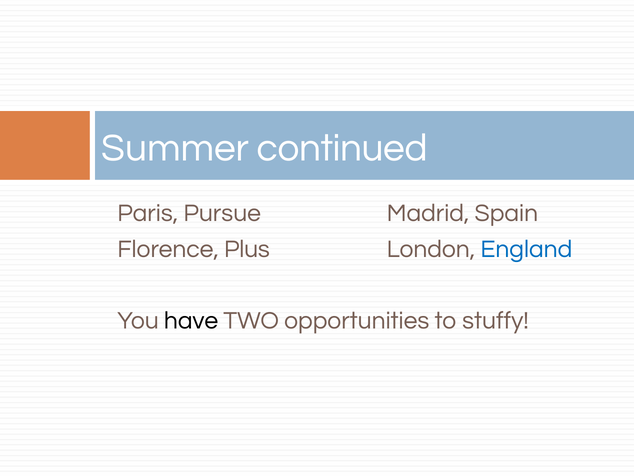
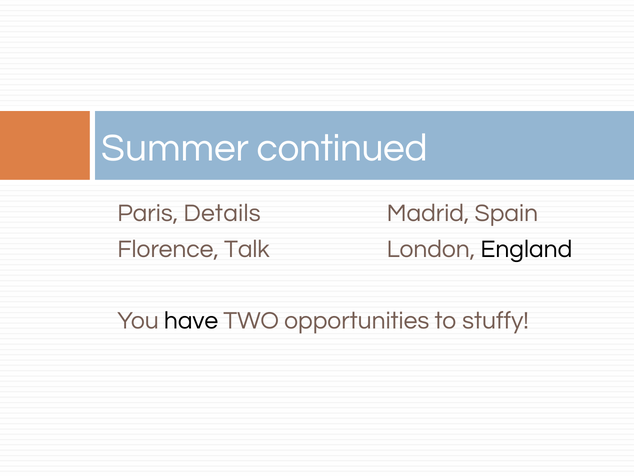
Pursue: Pursue -> Details (222, 213)
Plus: Plus -> Talk (247, 249)
England colour: blue -> black (526, 249)
